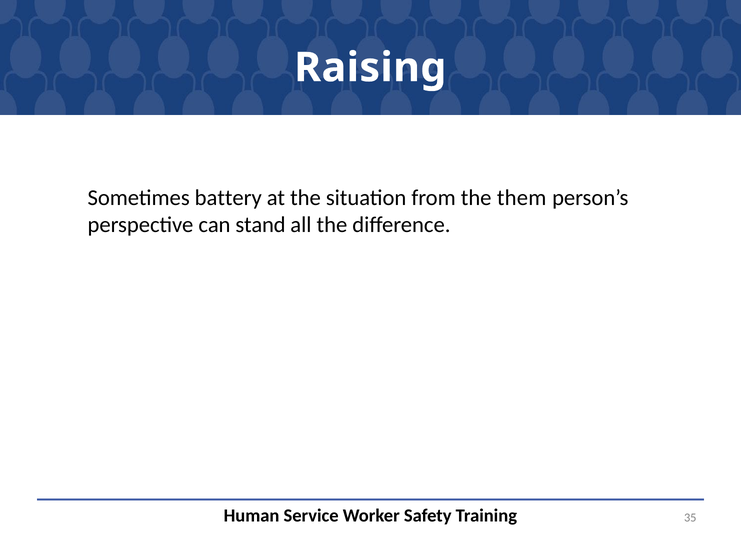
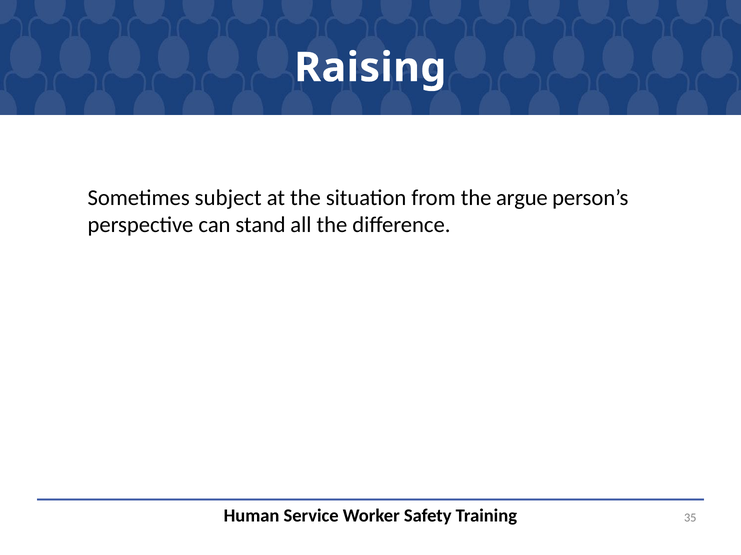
battery: battery -> subject (228, 198)
them: them -> argue (522, 198)
